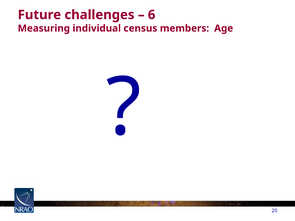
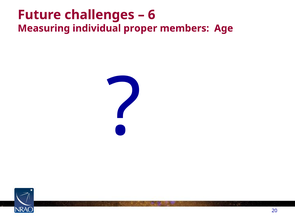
census: census -> proper (140, 28)
